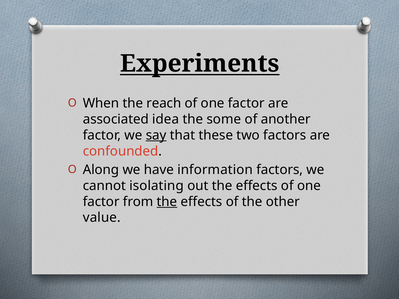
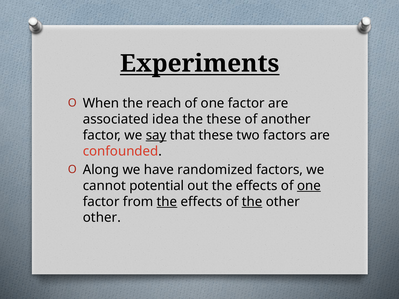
the some: some -> these (224, 119)
information: information -> randomized (215, 170)
isolating: isolating -> potential (157, 186)
one underline: none -> present (309, 186)
the underline: none -> present (252, 202)
value: value -> other (102, 218)
